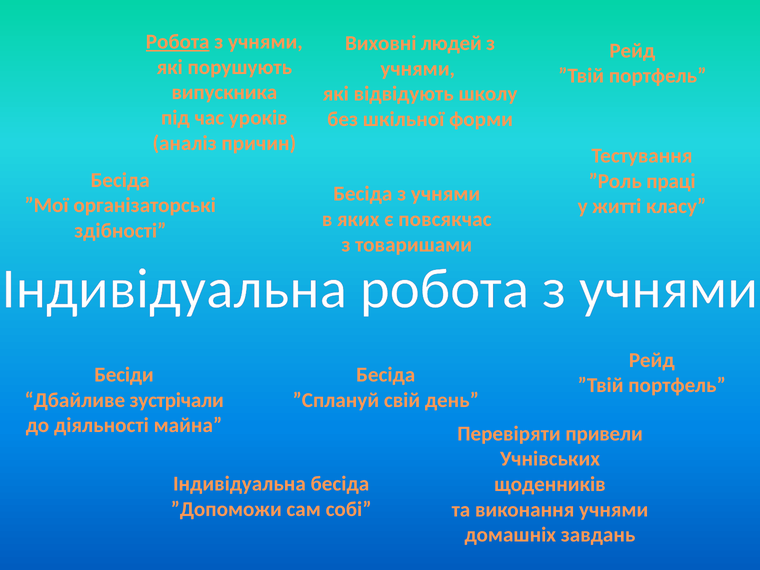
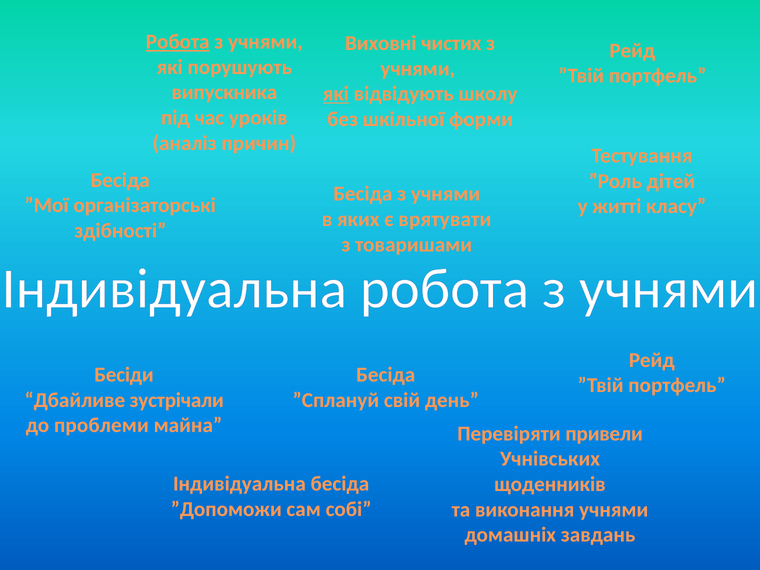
людей: людей -> чистих (451, 43)
які underline: none -> present (336, 94)
праці: праці -> дітей (671, 181)
повсякчас: повсякчас -> врятувати (445, 219)
діяльності: діяльності -> проблеми (101, 425)
